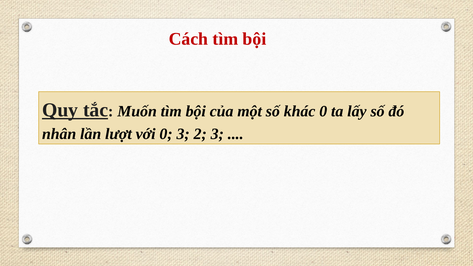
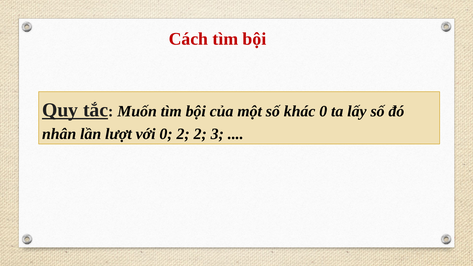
0 3: 3 -> 2 (183, 134)
